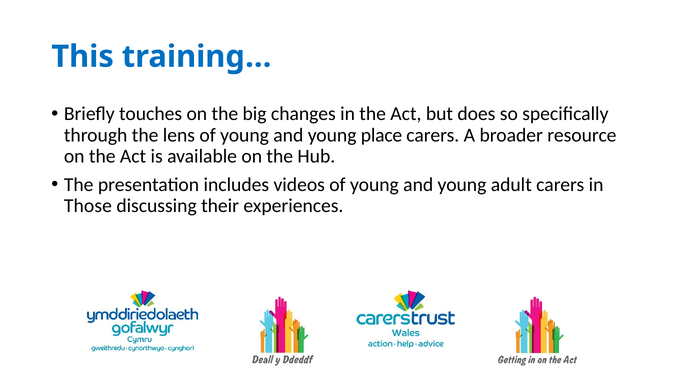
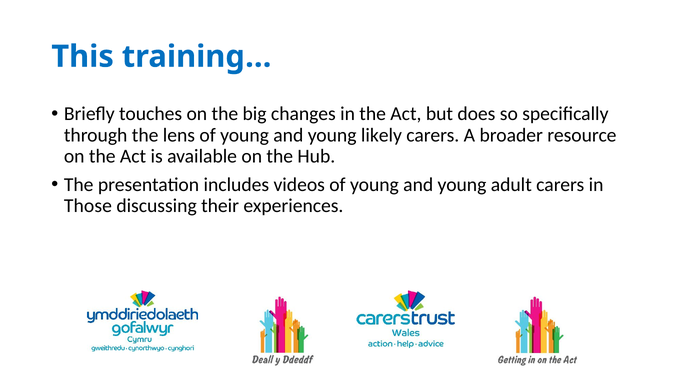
place: place -> likely (381, 135)
